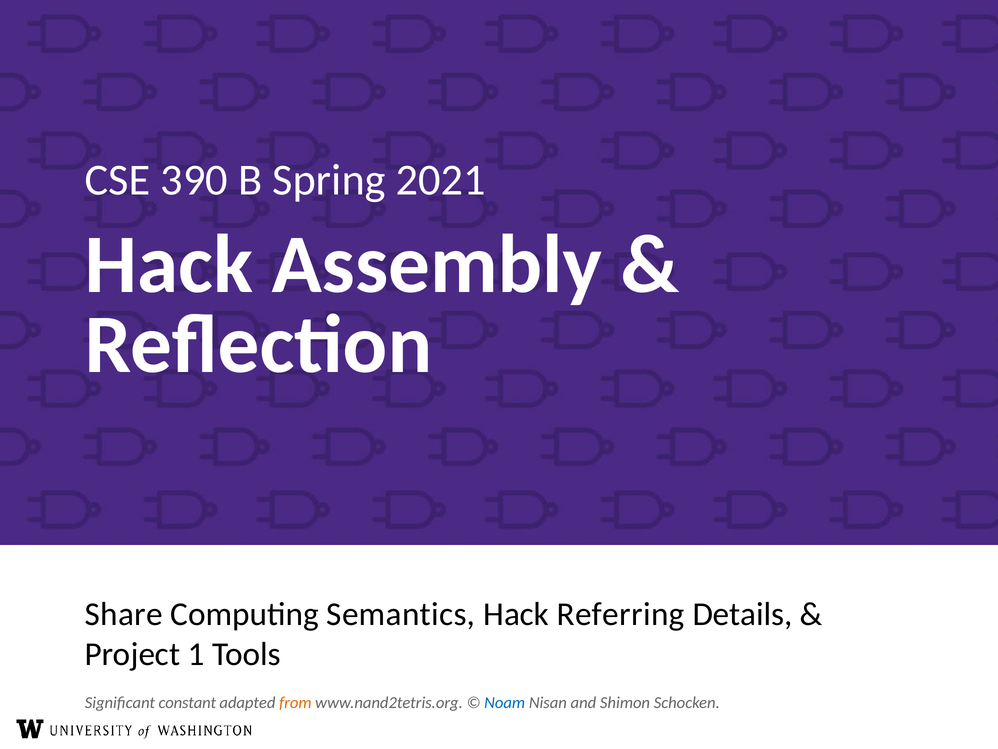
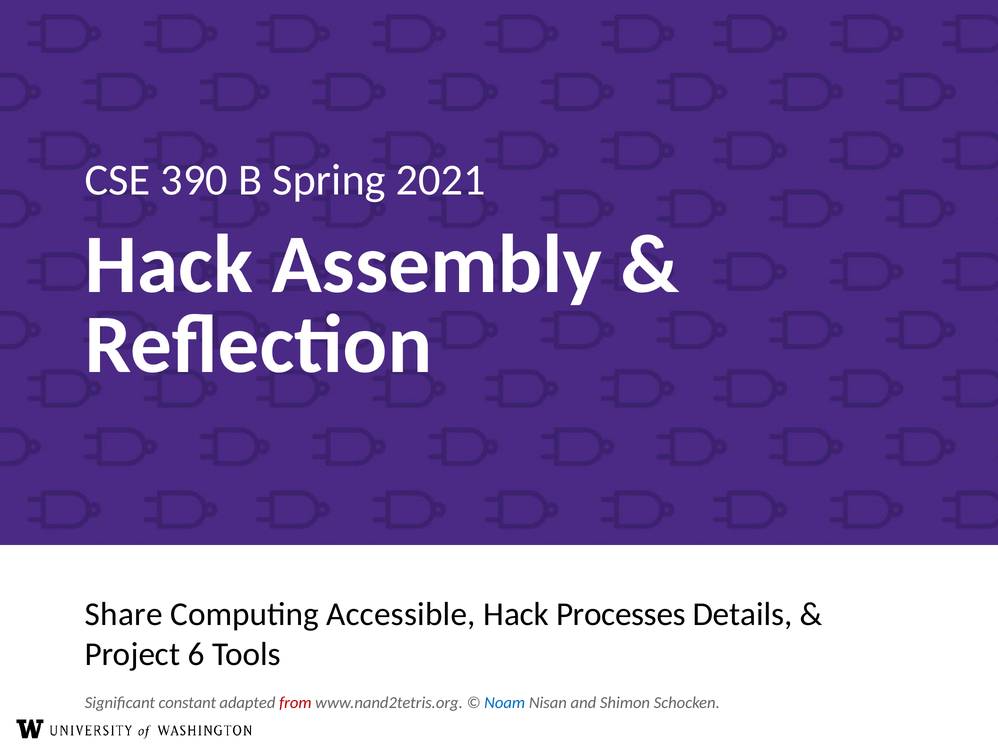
Semantics: Semantics -> Accessible (401, 614)
Referring: Referring -> Processes (621, 614)
1: 1 -> 6 (196, 654)
from colour: orange -> red (295, 703)
